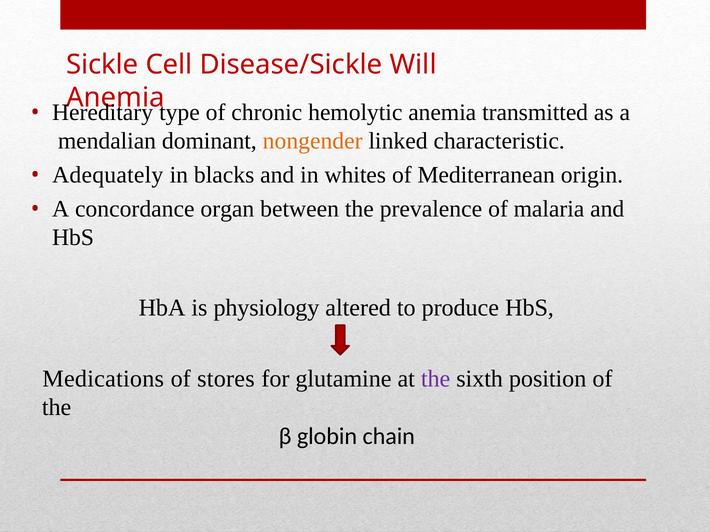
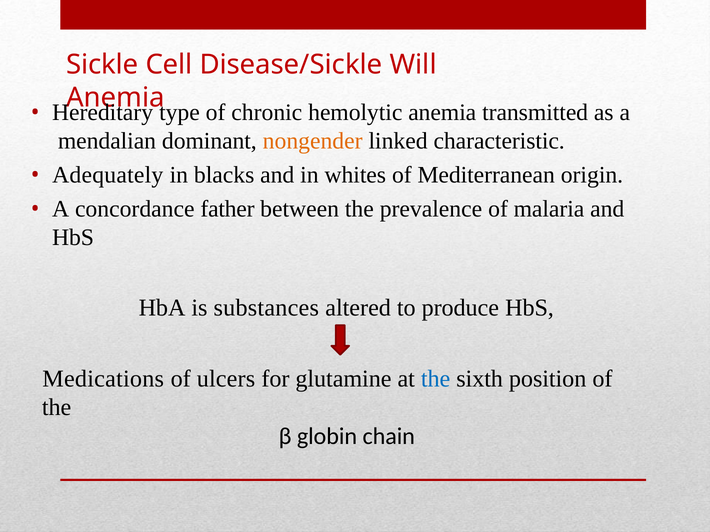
organ: organ -> father (227, 209)
physiology: physiology -> substances (266, 308)
stores: stores -> ulcers (226, 379)
the colour: purple -> blue (436, 379)
